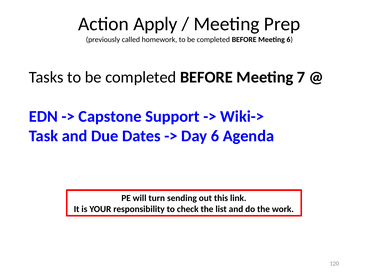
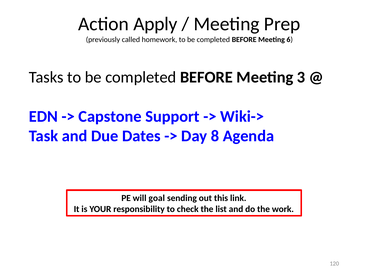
7: 7 -> 3 (301, 77)
Day 6: 6 -> 8 (215, 136)
turn: turn -> goal (157, 198)
